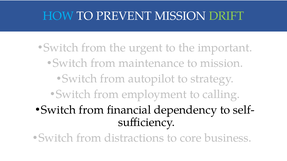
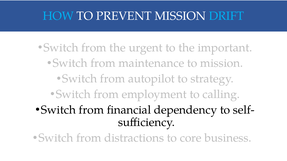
DRIFT colour: light green -> light blue (226, 16)
